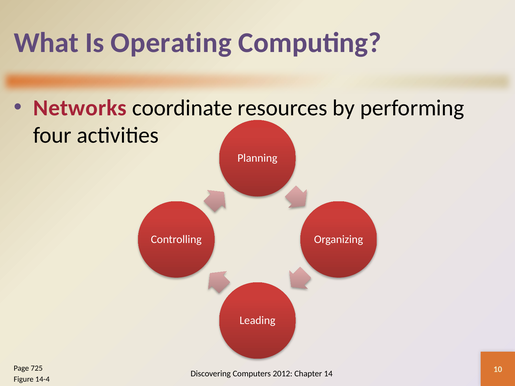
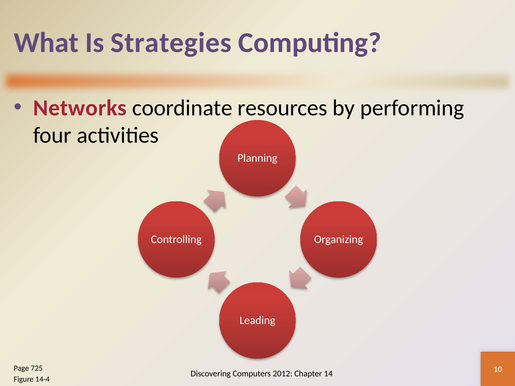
Operating: Operating -> Strategies (171, 43)
